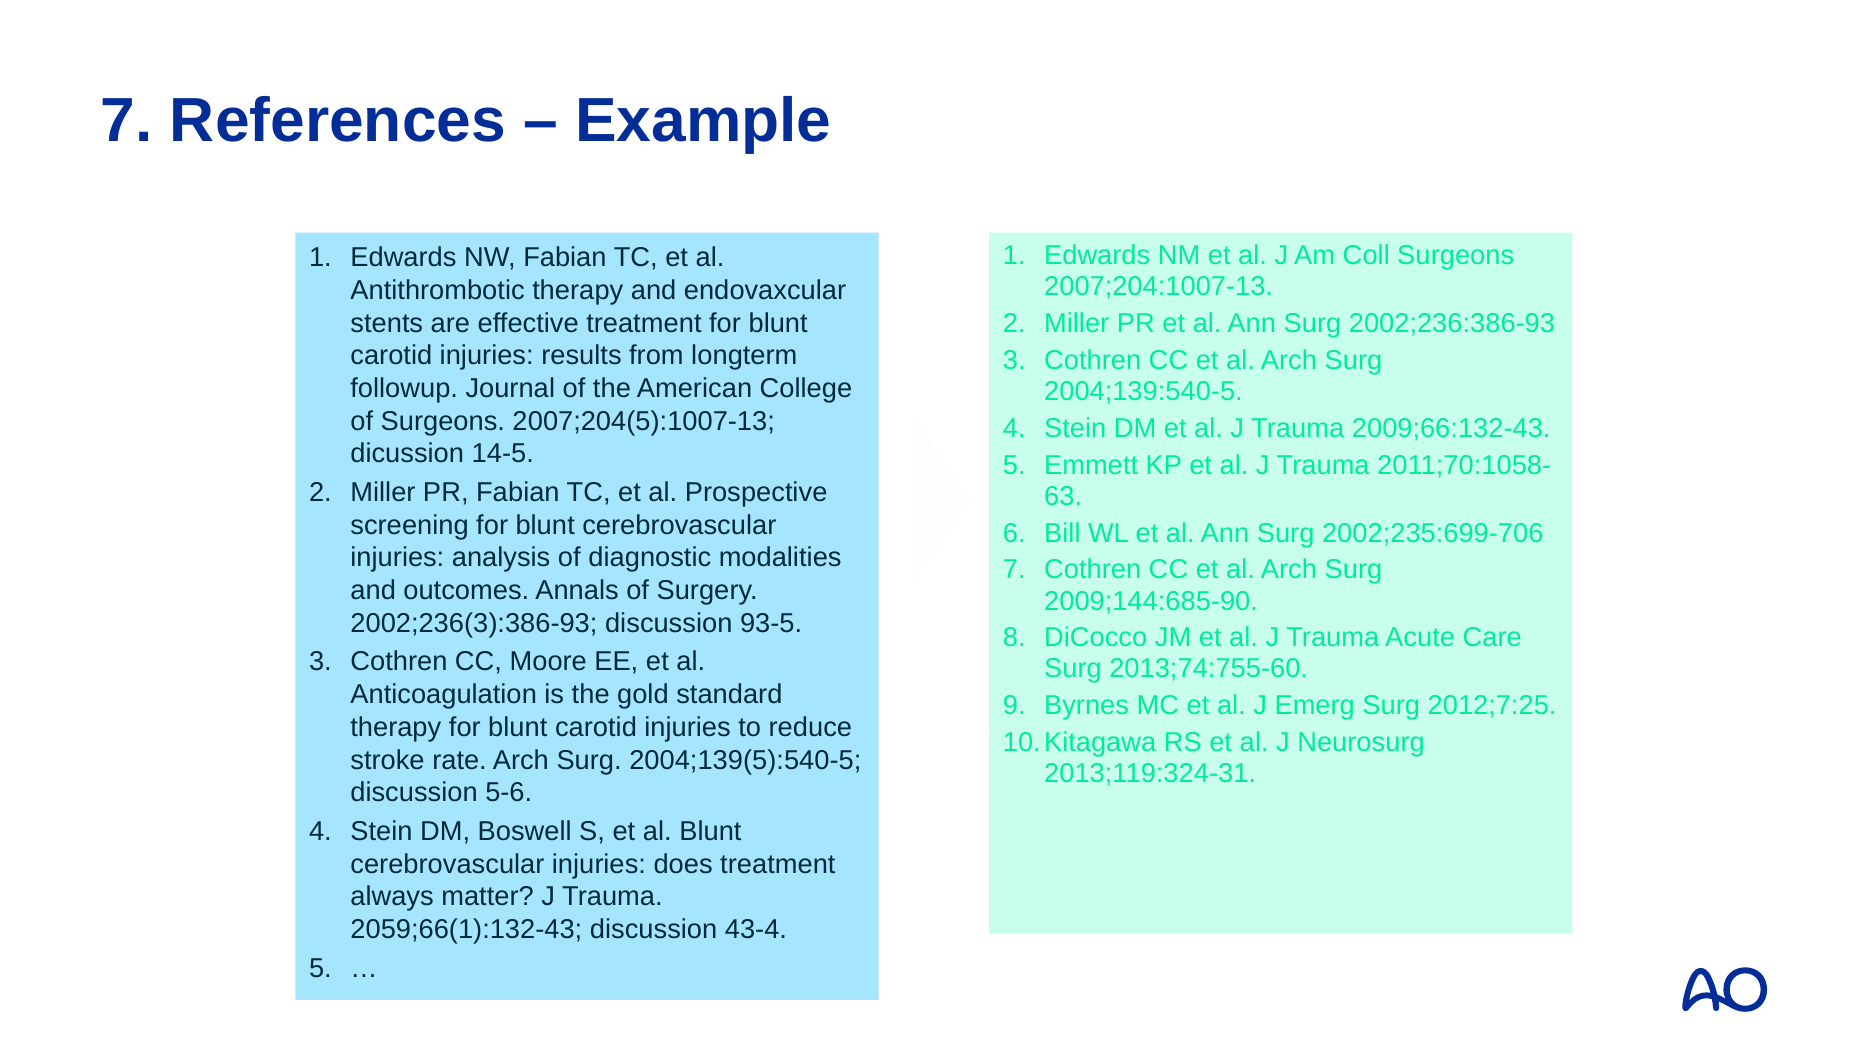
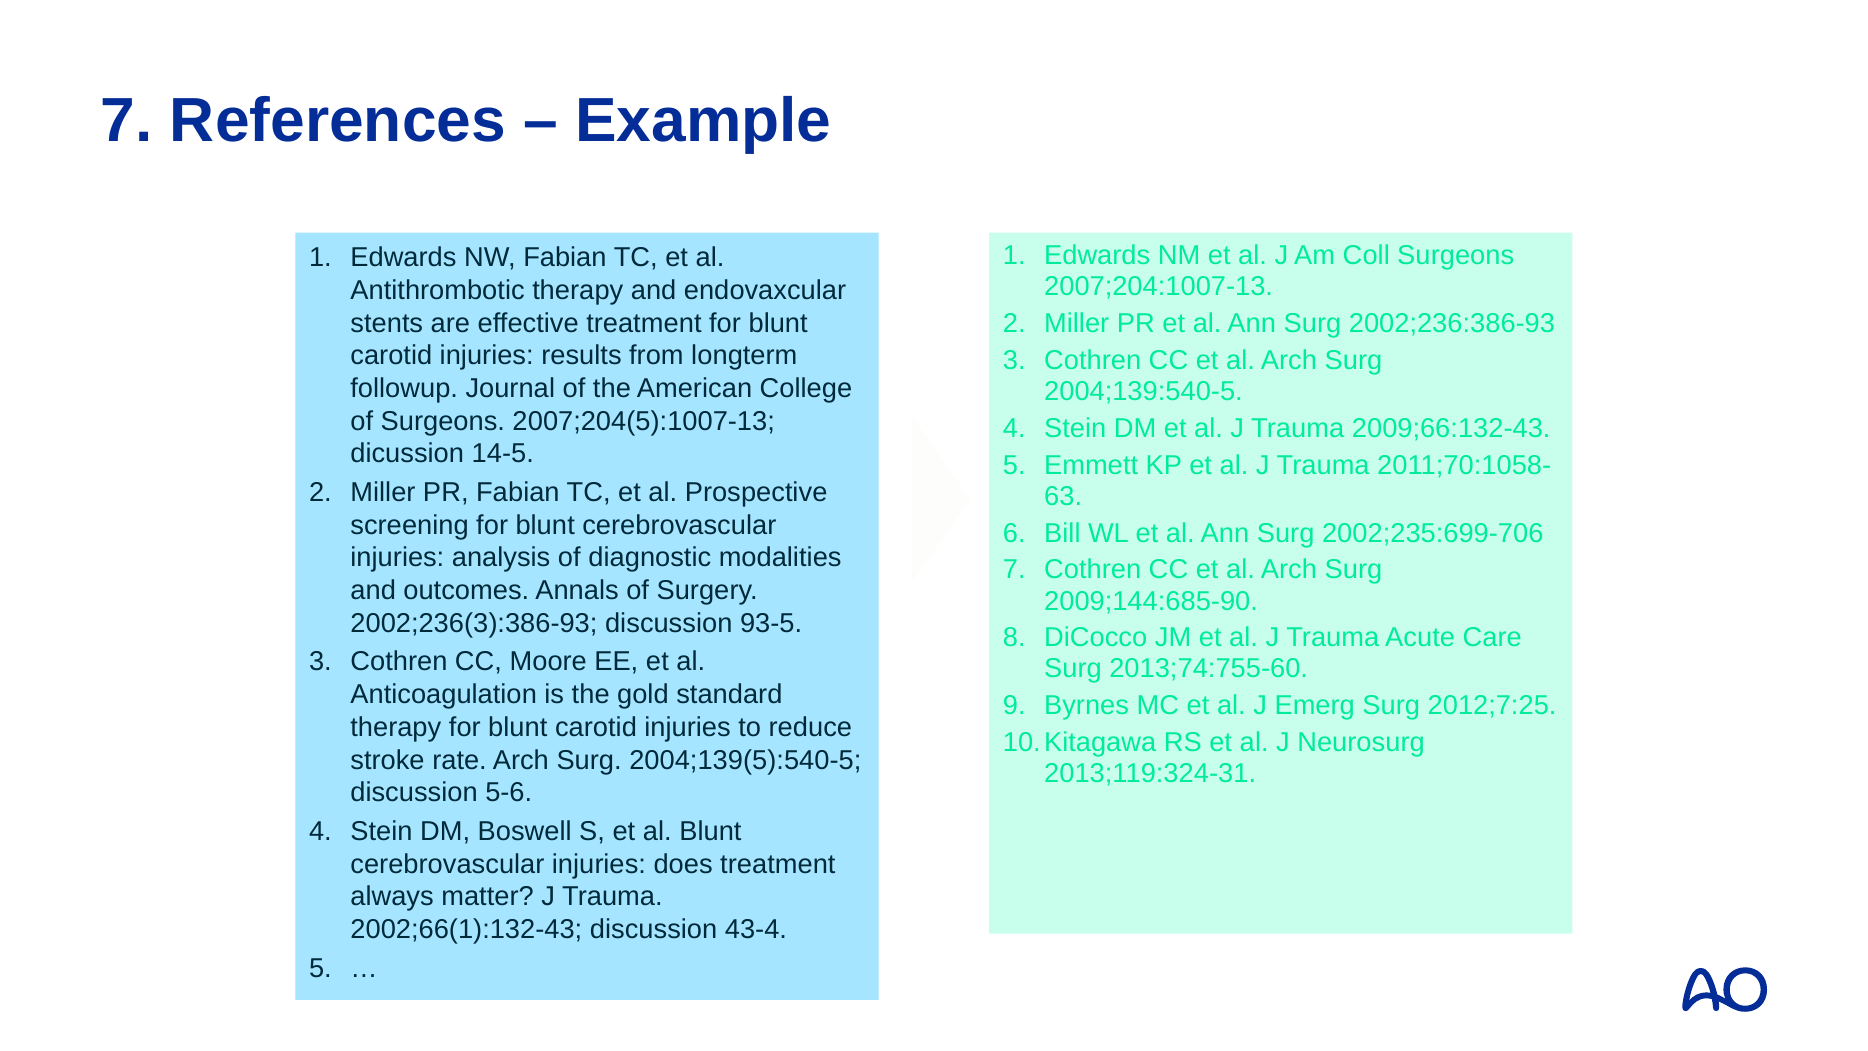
2059;66(1):132-43: 2059;66(1):132-43 -> 2002;66(1):132-43 (466, 929)
